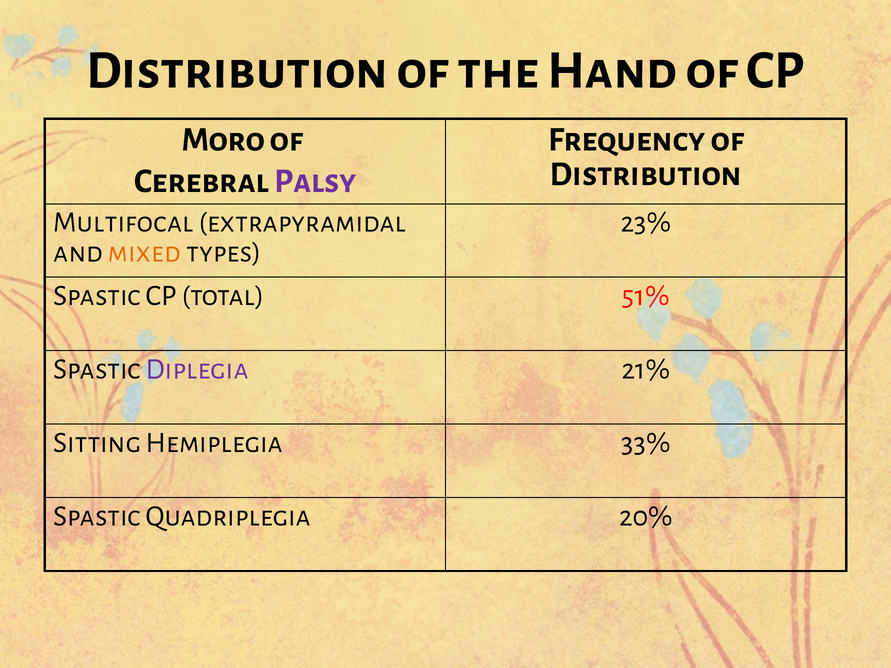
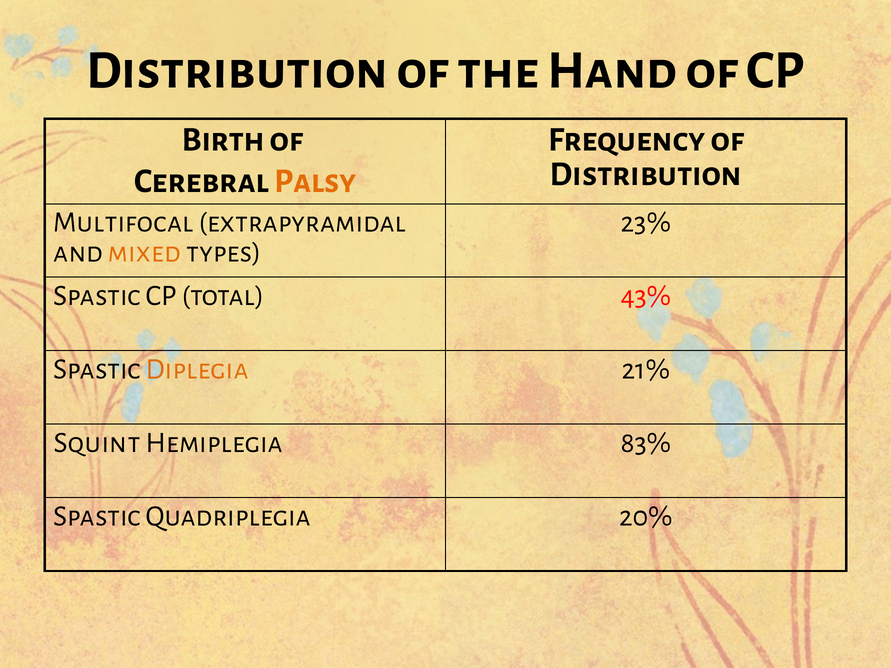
Moro: Moro -> Birth (223, 139)
Palsy colour: purple -> orange (315, 181)
51%: 51% -> 43% (646, 296)
Diplegia colour: purple -> orange (197, 369)
Sitting: Sitting -> Squint (97, 443)
33%: 33% -> 83% (646, 443)
